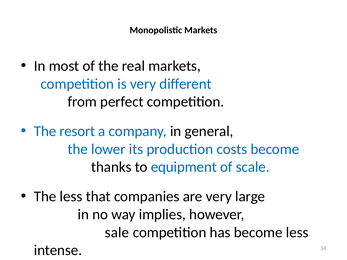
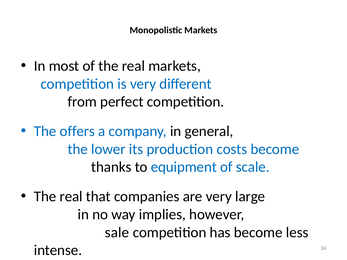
resort: resort -> offers (77, 131)
less: less -> real (71, 197)
